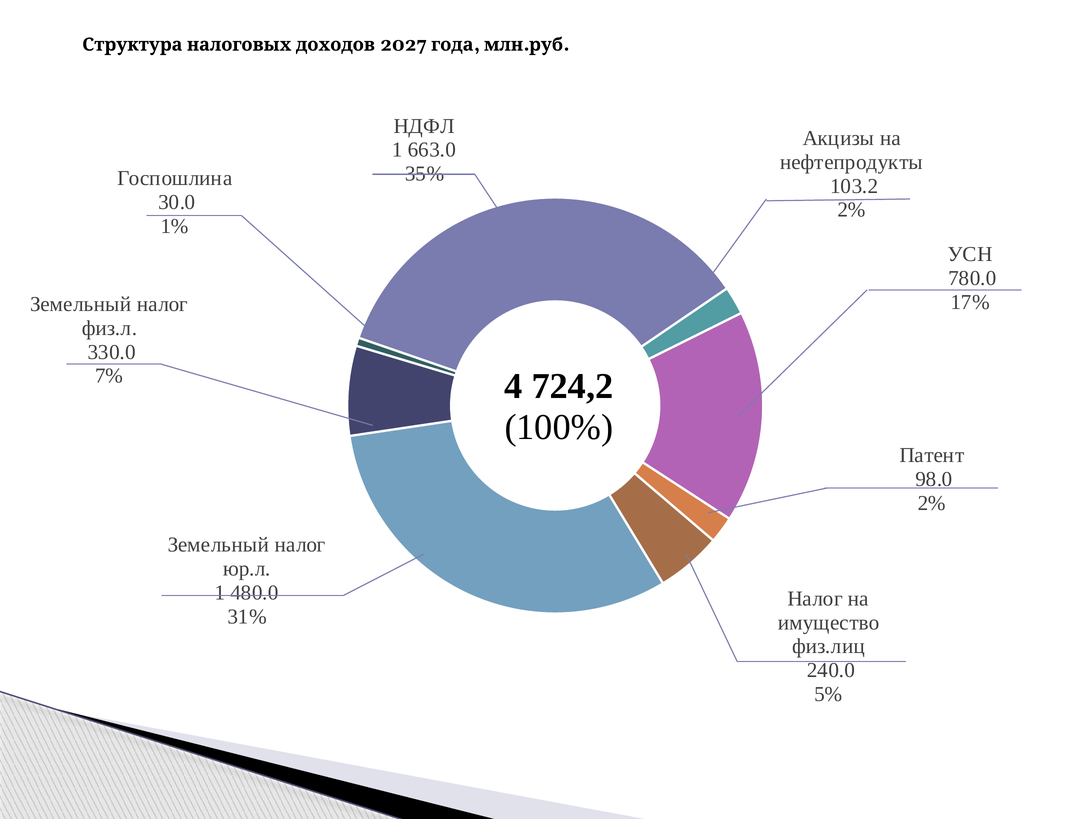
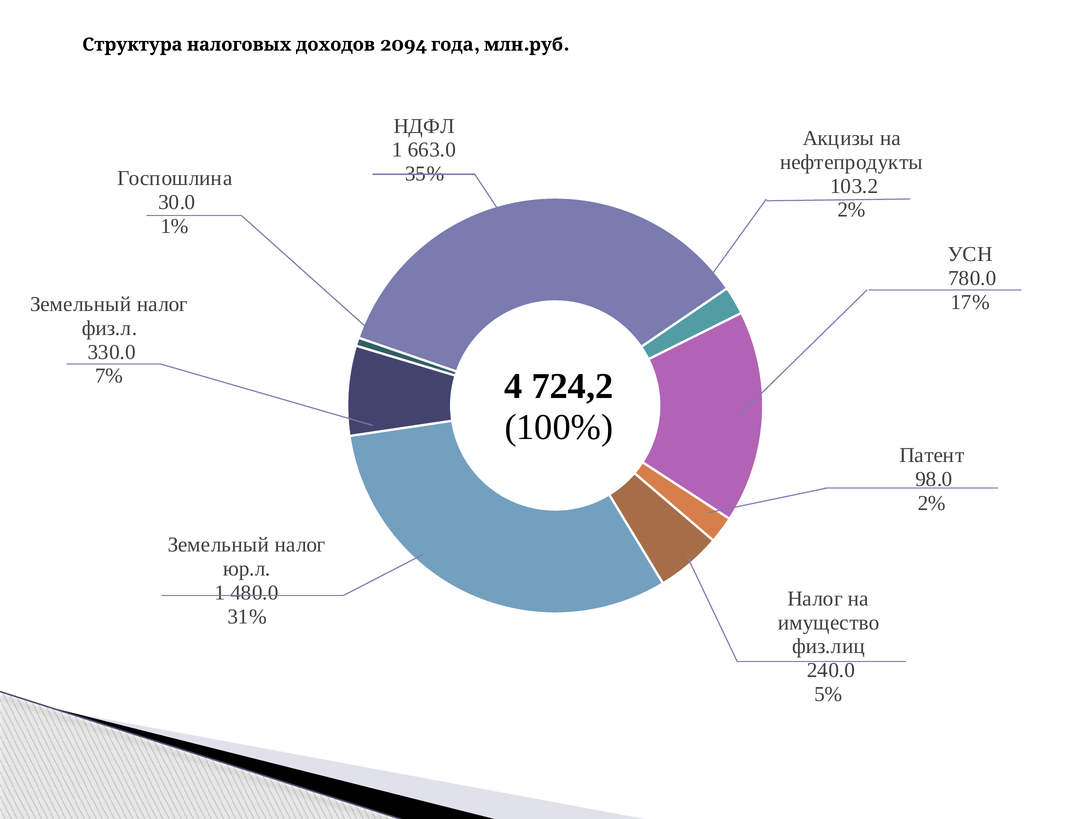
2027: 2027 -> 2094 (404, 45)
